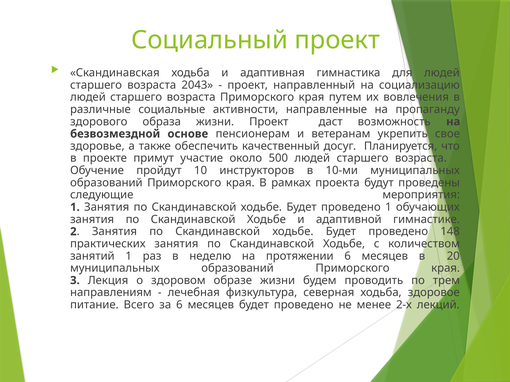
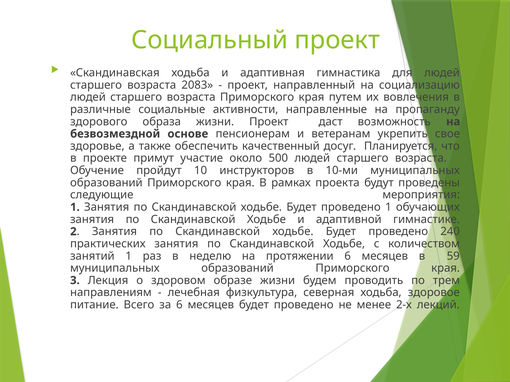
2043: 2043 -> 2083 (197, 85)
148: 148 -> 240 (450, 232)
20: 20 -> 59 (453, 256)
